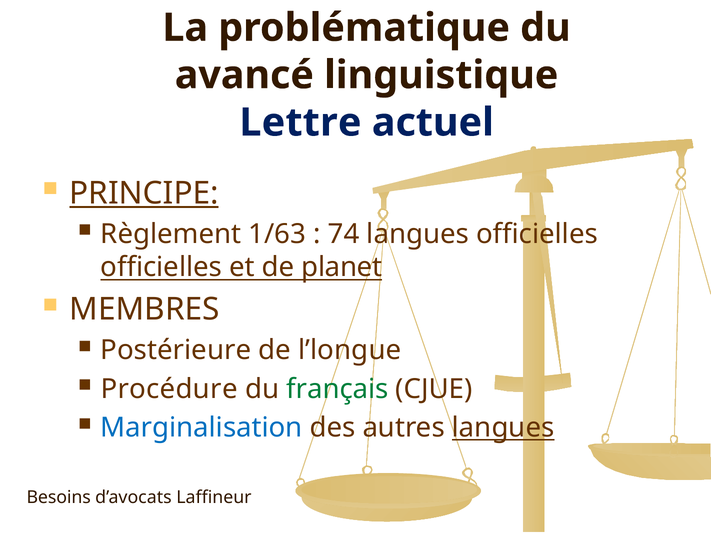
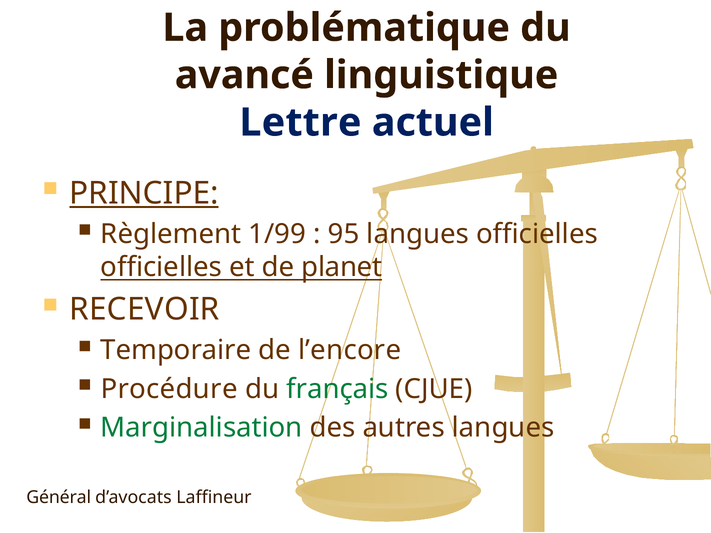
1/63: 1/63 -> 1/99 (277, 234)
74: 74 -> 95 (344, 234)
MEMBRES: MEMBRES -> RECEVOIR (144, 310)
Postérieure: Postérieure -> Temporaire (176, 350)
l’longue: l’longue -> l’encore (350, 350)
Marginalisation colour: blue -> green (201, 428)
langues underline: present -> none (503, 428)
Besoins: Besoins -> Général (59, 497)
